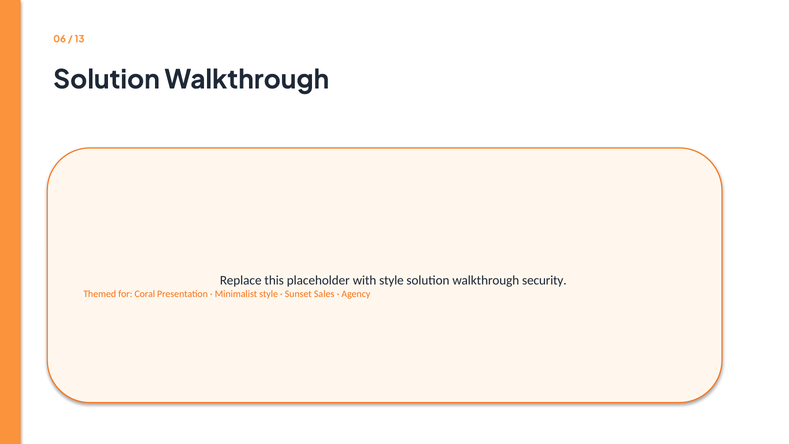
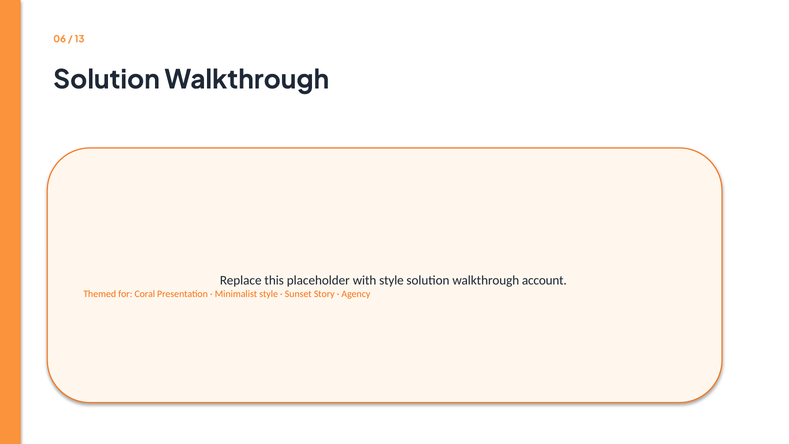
security: security -> account (544, 281)
Sales: Sales -> Story (324, 294)
